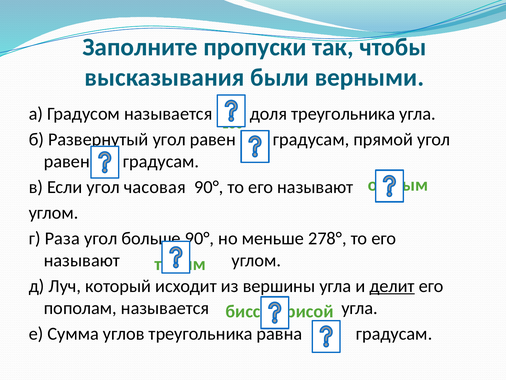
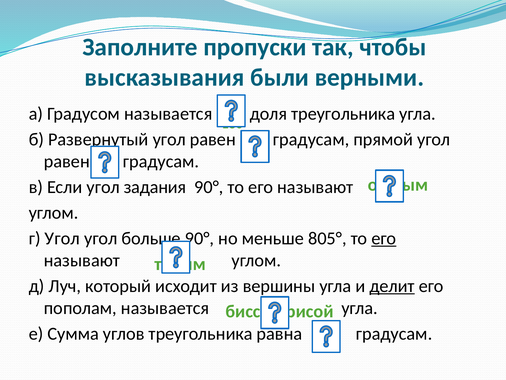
часовая: часовая -> задания (155, 187)
г Раза: Раза -> Угол (62, 238)
278°: 278° -> 805° (327, 238)
его underline: none -> present (384, 238)
